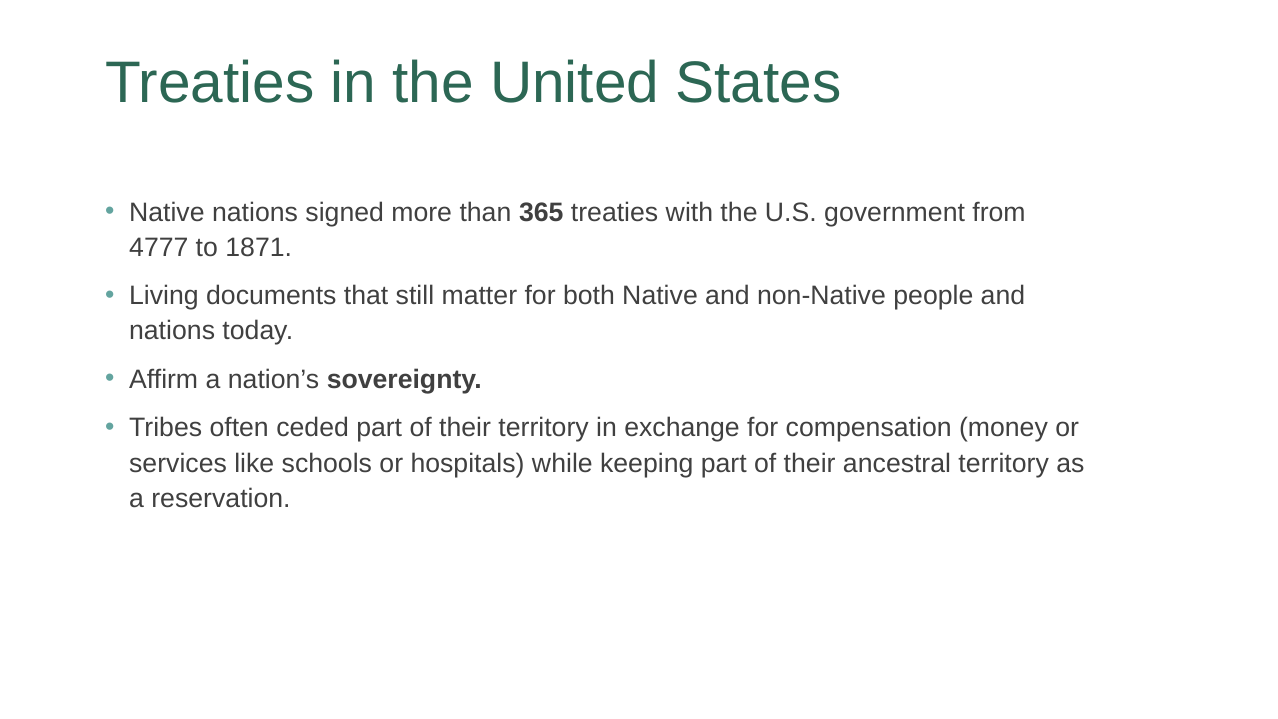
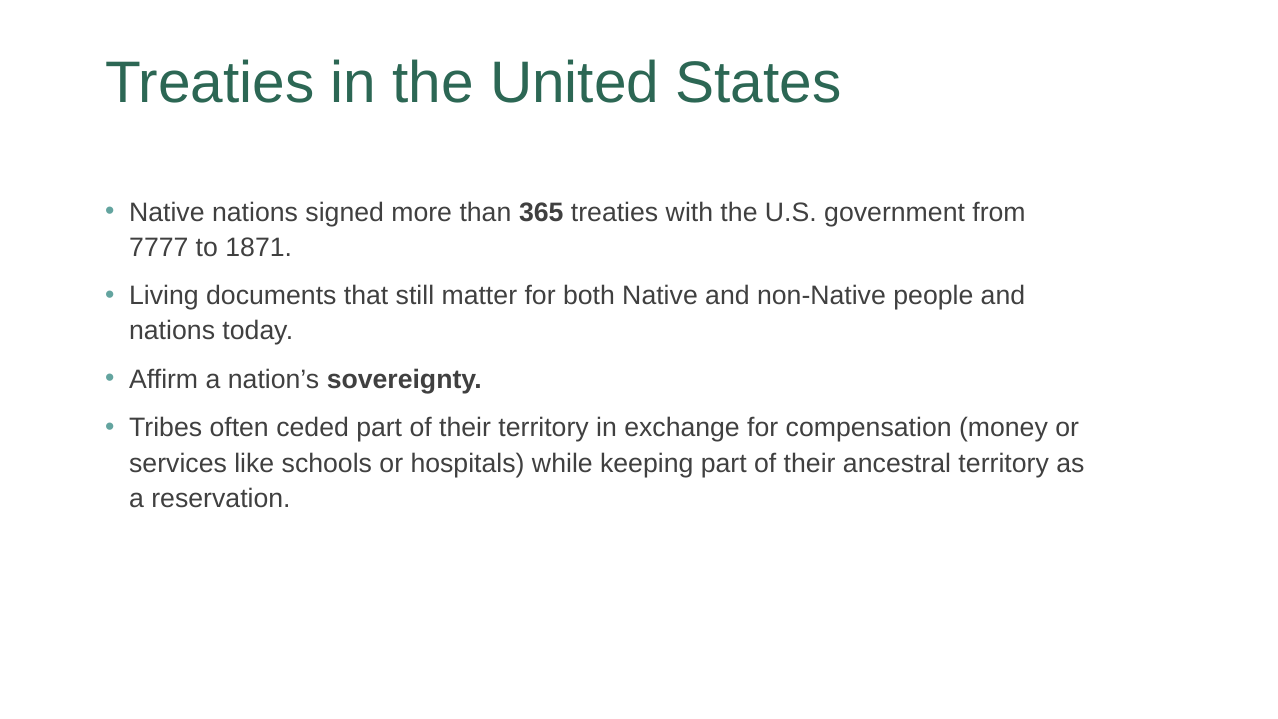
4777: 4777 -> 7777 (159, 248)
